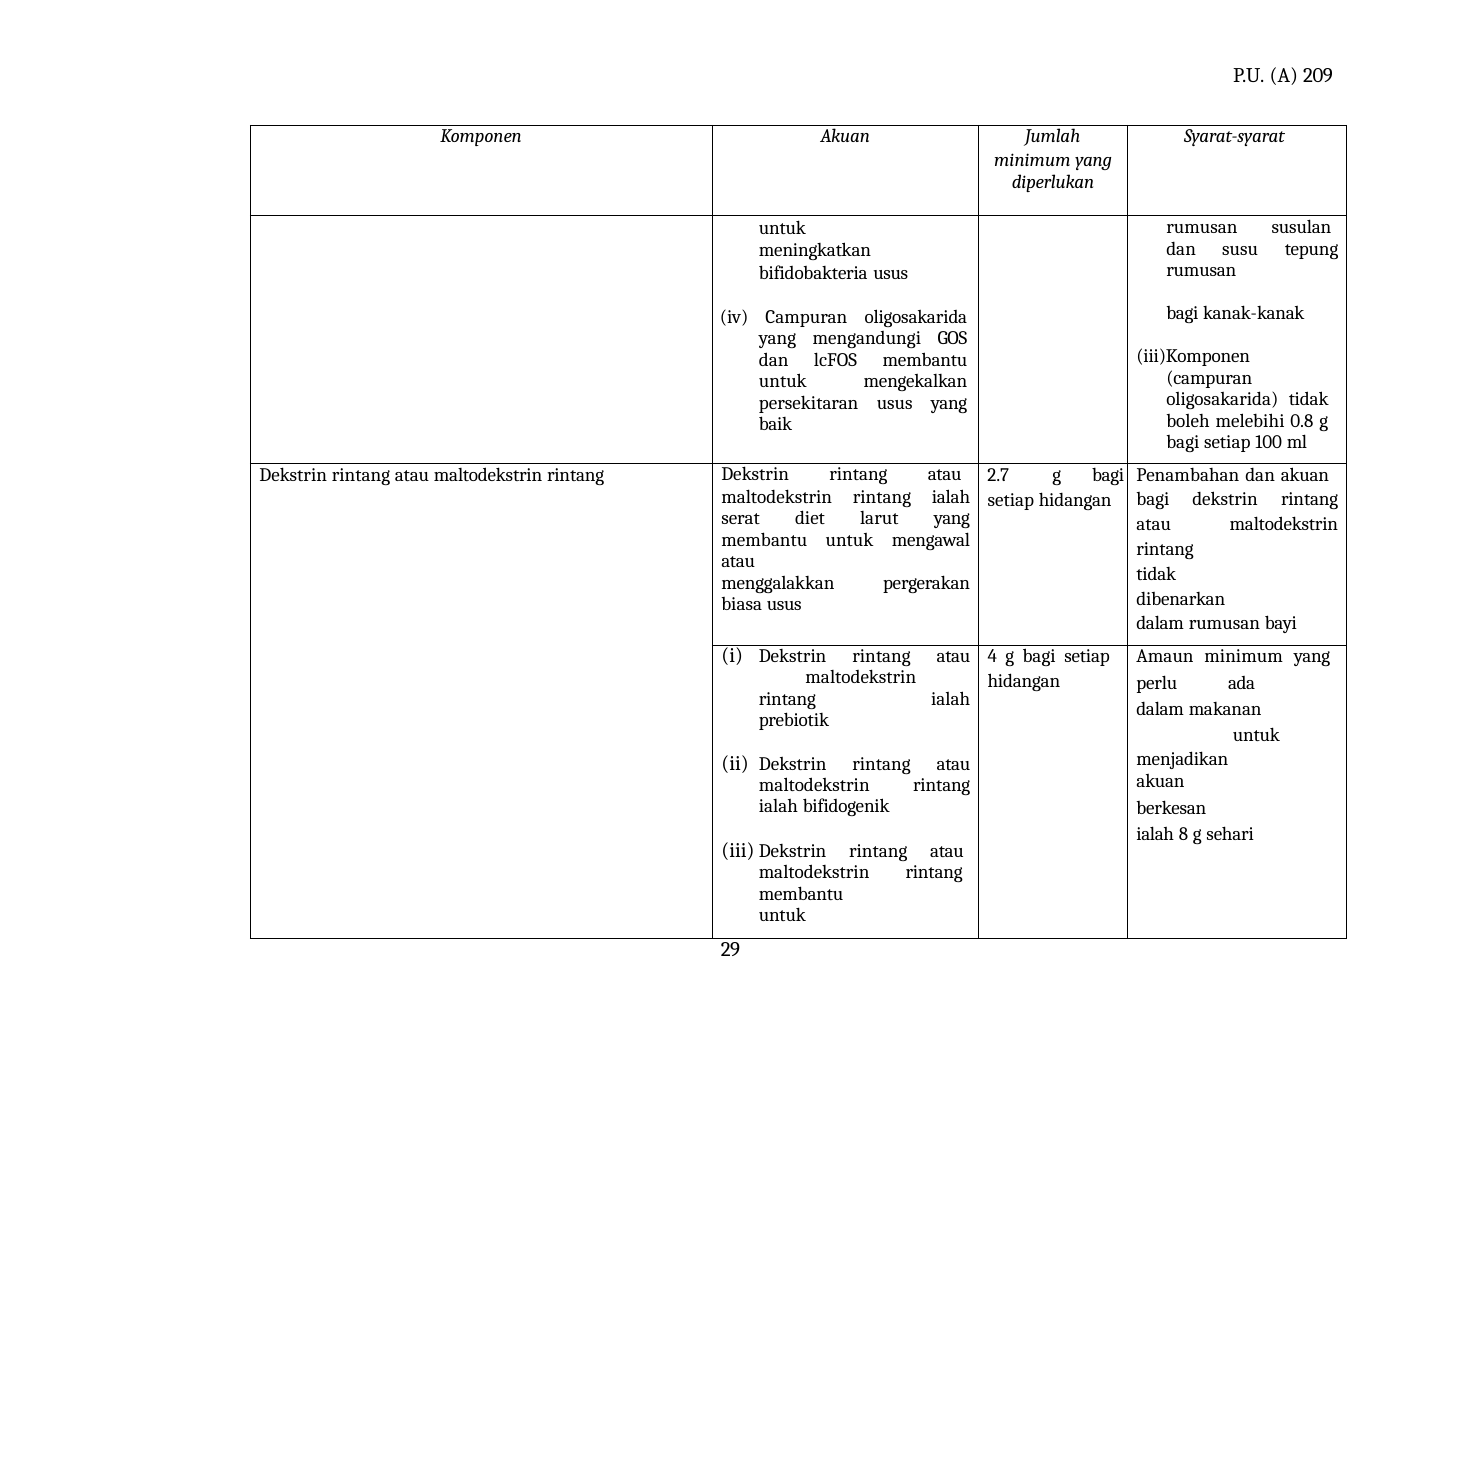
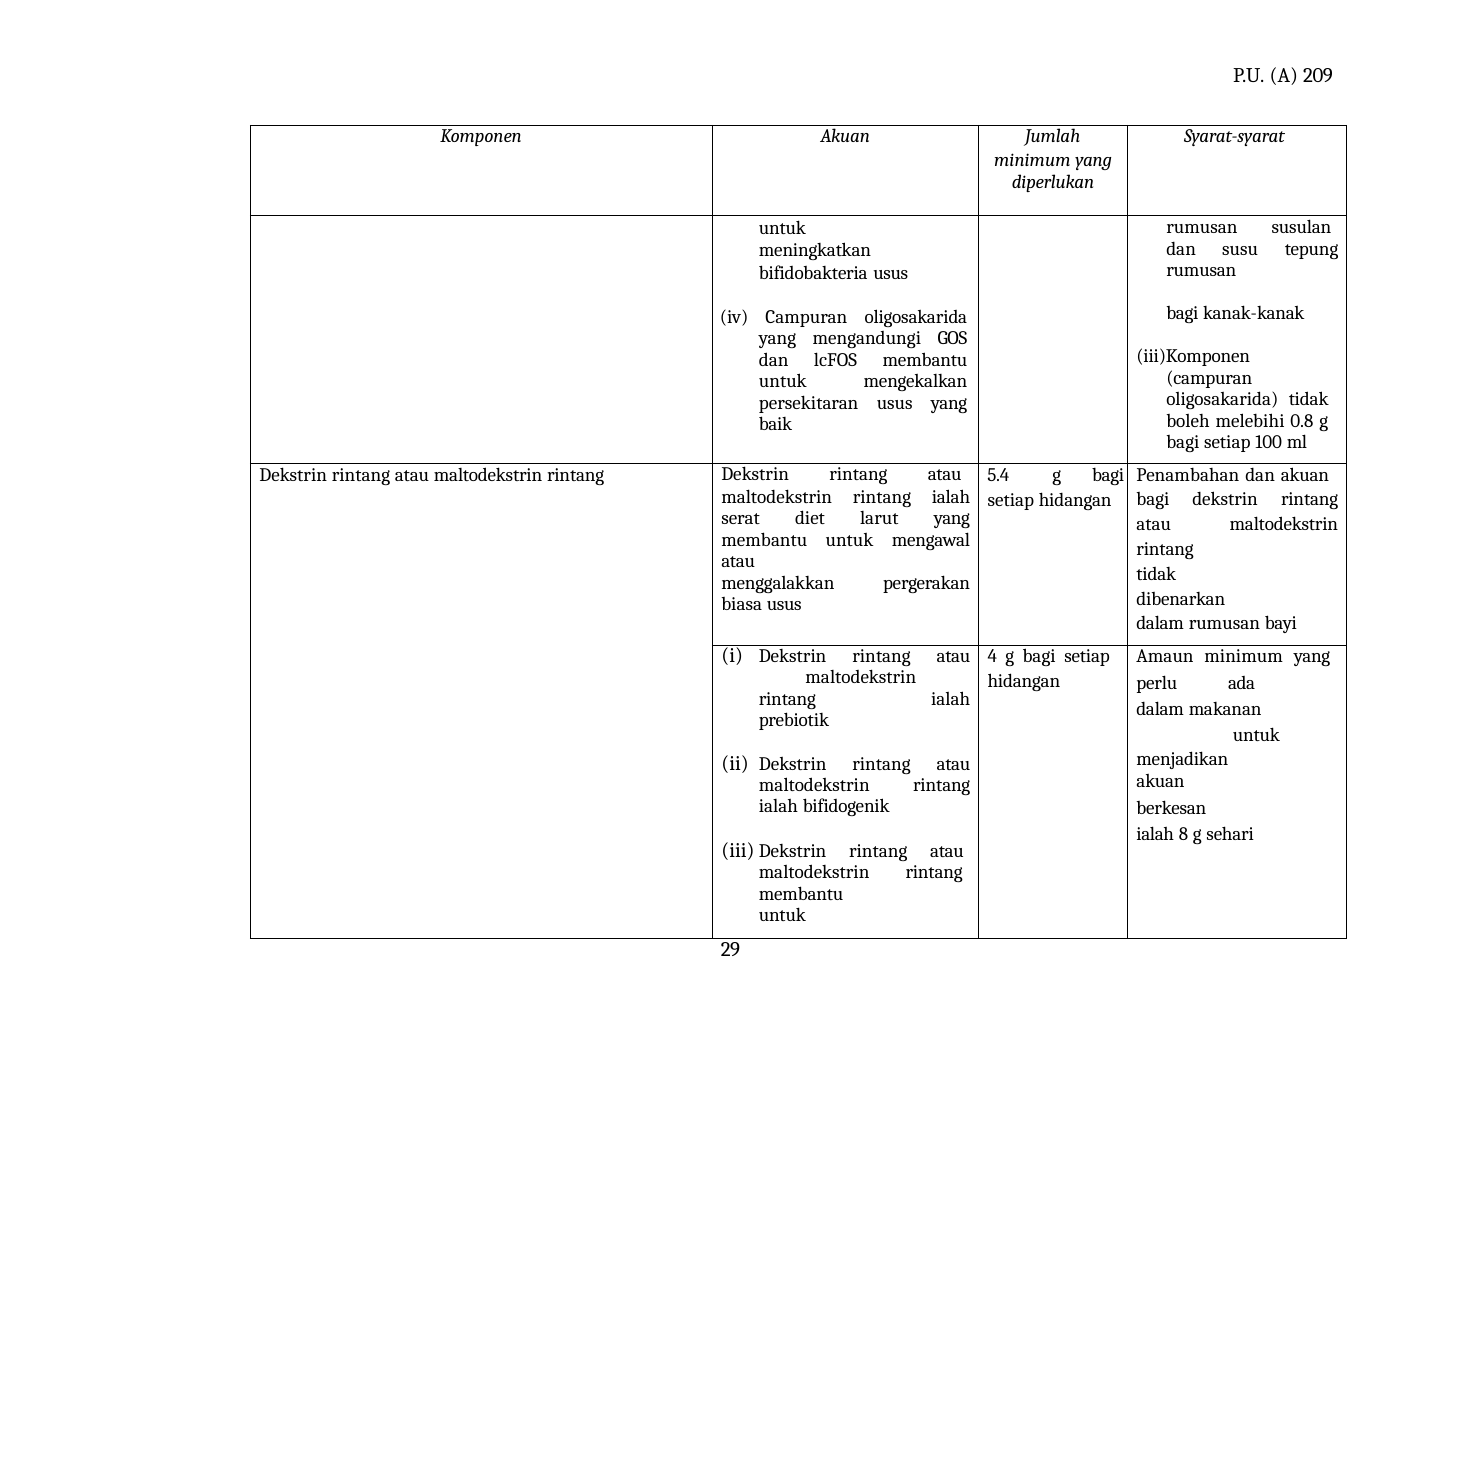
2.7: 2.7 -> 5.4 (998, 475)
